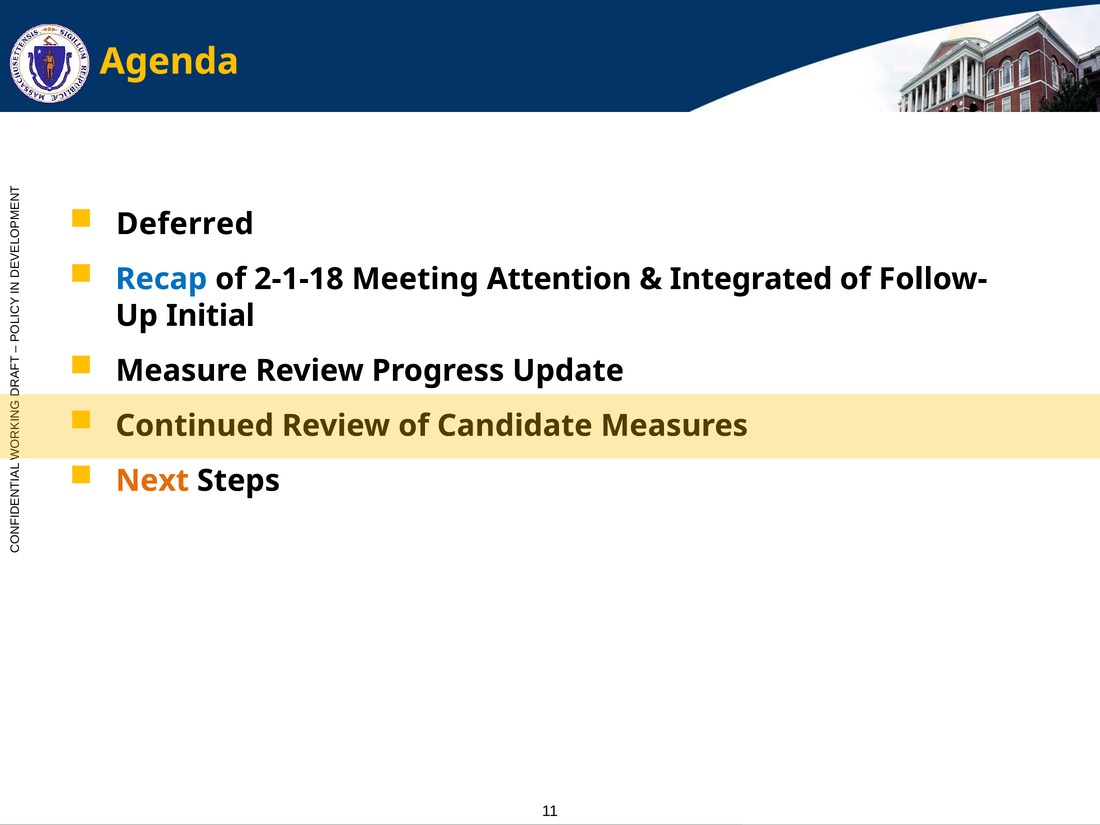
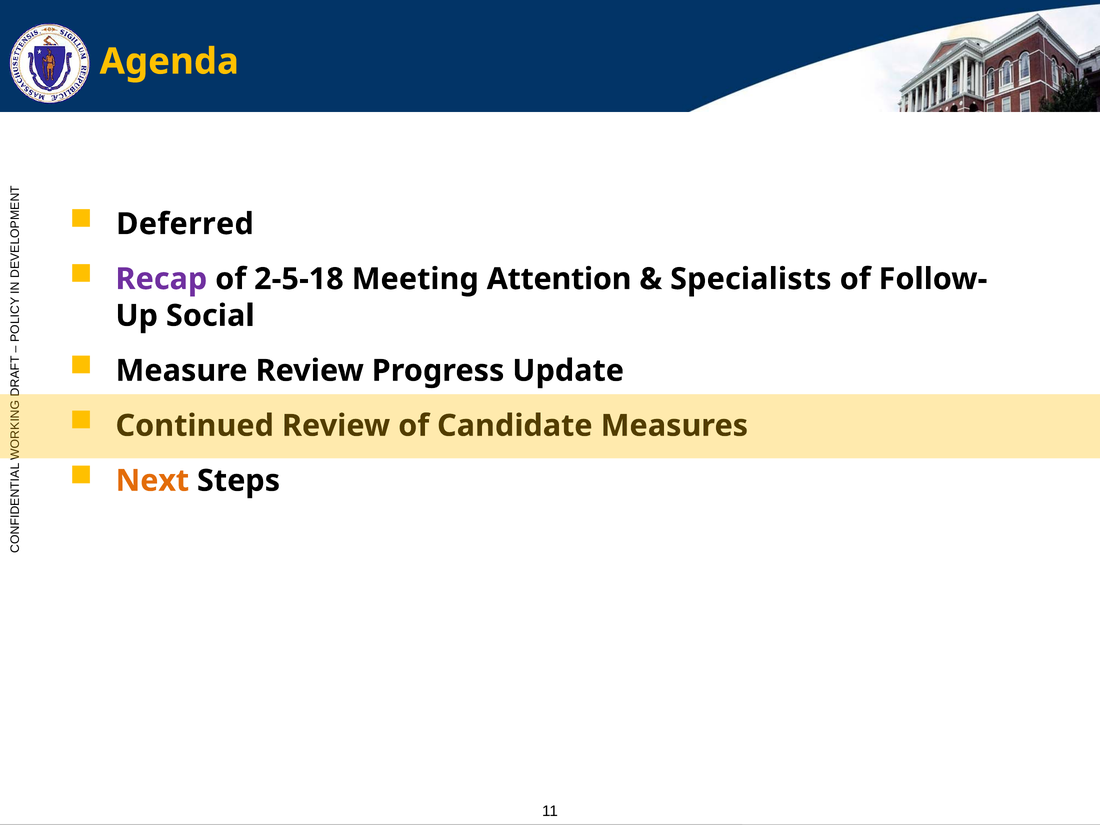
Recap colour: blue -> purple (161, 279)
2-1-18: 2-1-18 -> 2-5-18 (299, 279)
Integrated: Integrated -> Specialists (751, 279)
Initial: Initial -> Social (210, 316)
